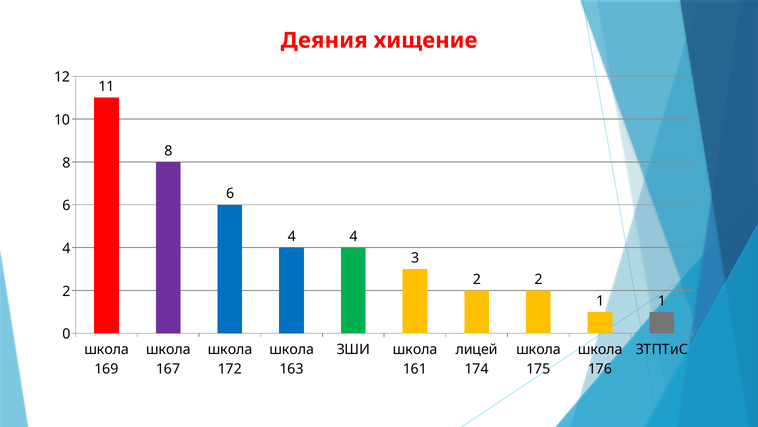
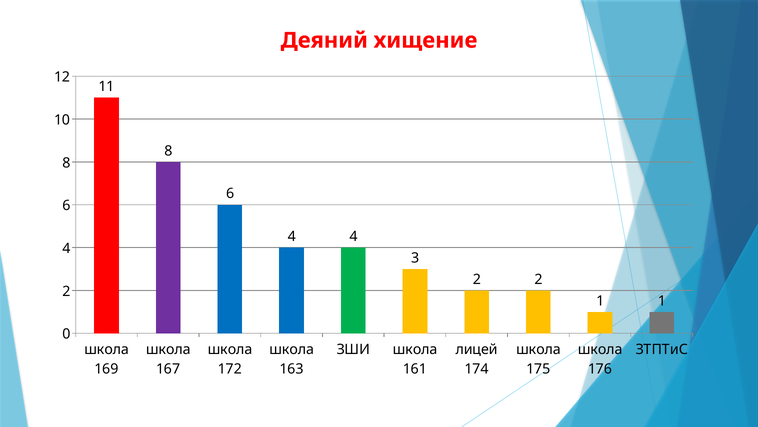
Деяния: Деяния -> Деяний (324, 40)
